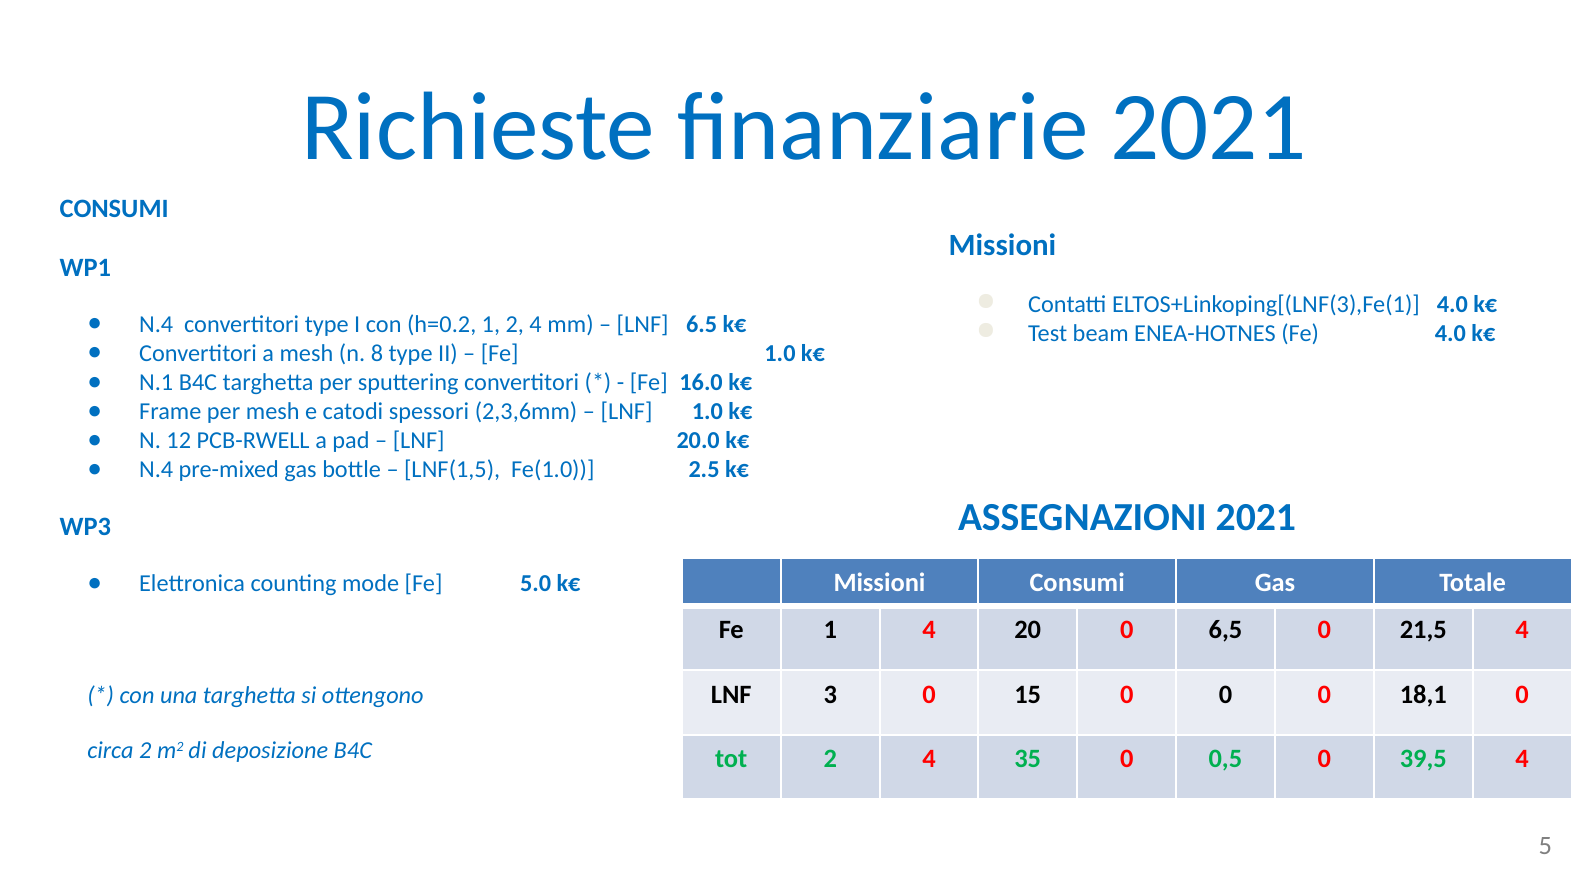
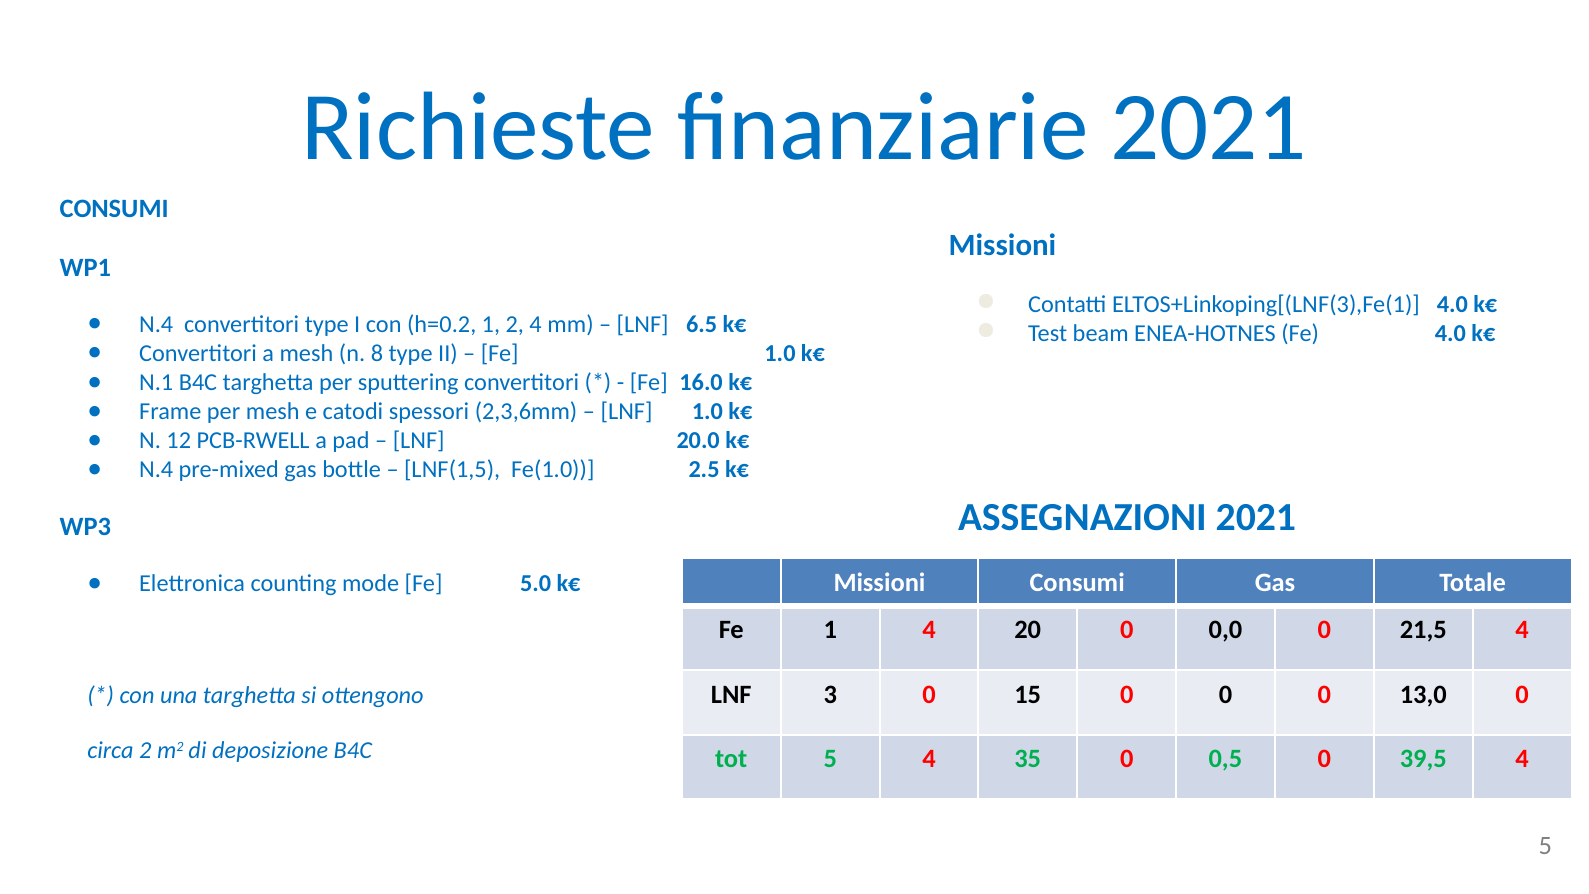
6,5: 6,5 -> 0,0 (1225, 630)
18,1: 18,1 -> 13,0 (1423, 695)
tot 2: 2 -> 5 (830, 759)
